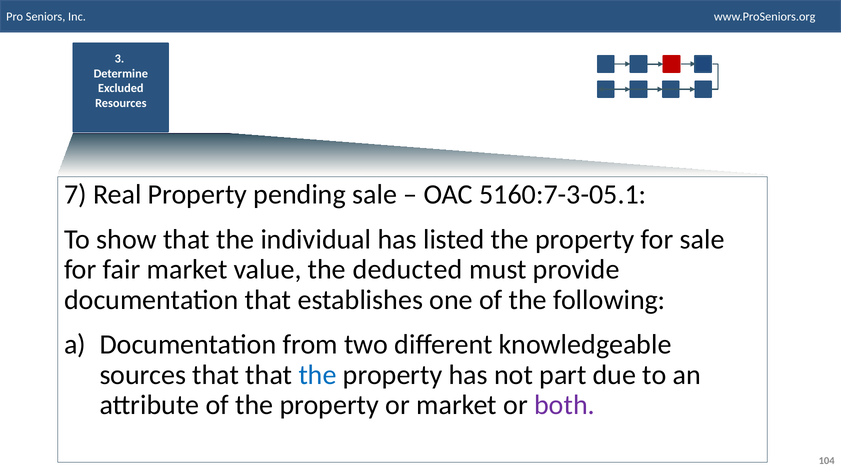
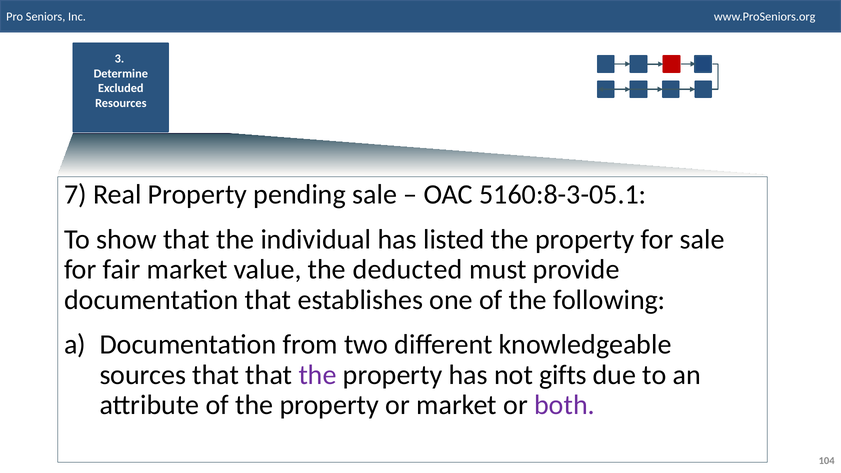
5160:7-3-05.1: 5160:7-3-05.1 -> 5160:8-3-05.1 (563, 195)
the colour: blue -> purple (318, 375)
part: part -> gifts (563, 375)
